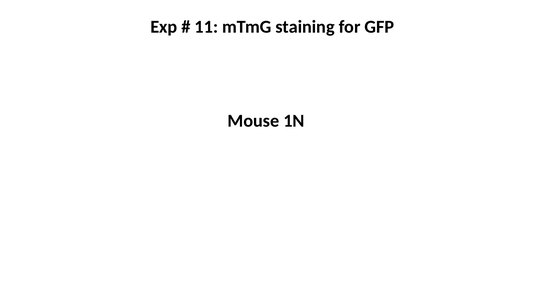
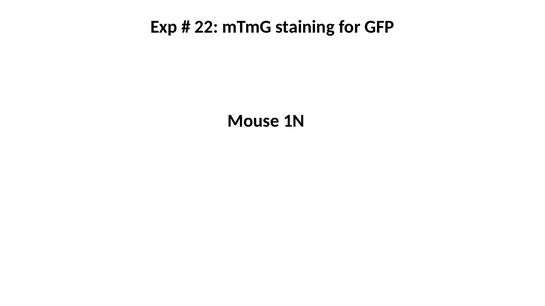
11: 11 -> 22 (206, 27)
